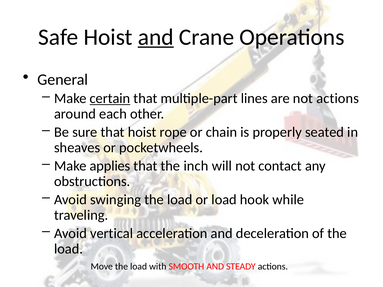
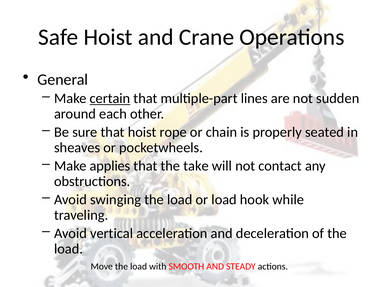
and underline: present -> none (156, 37)
not actions: actions -> sudden (338, 98)
inch: inch -> take (196, 166)
